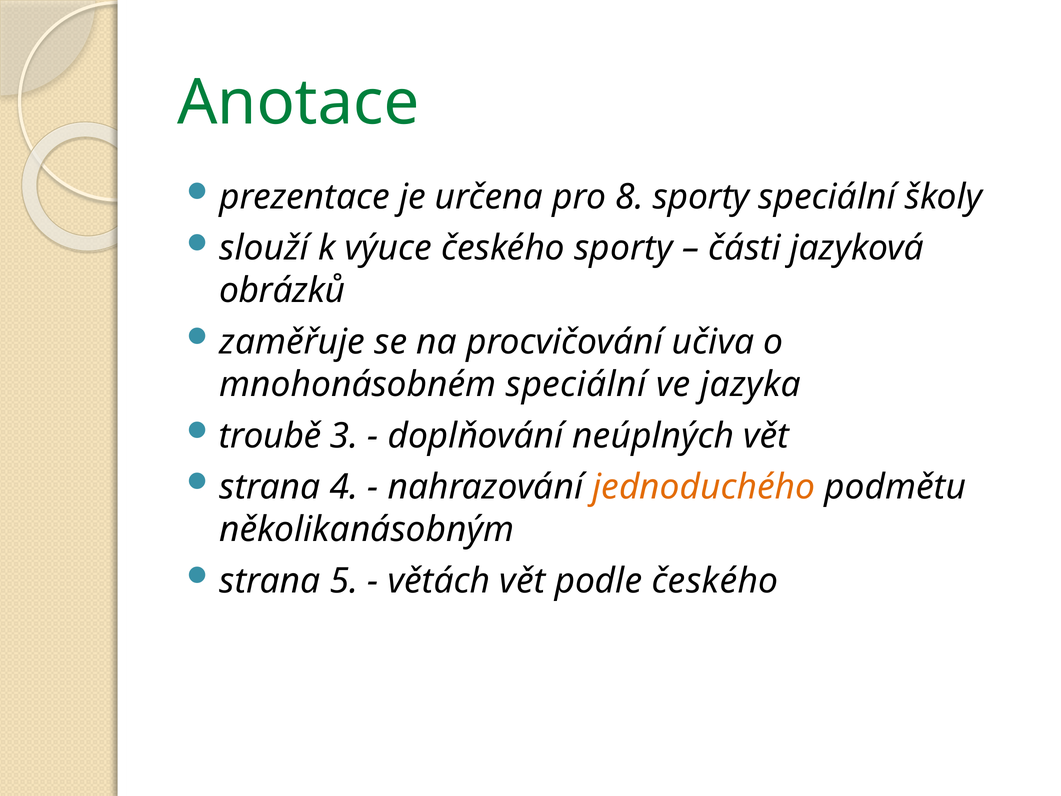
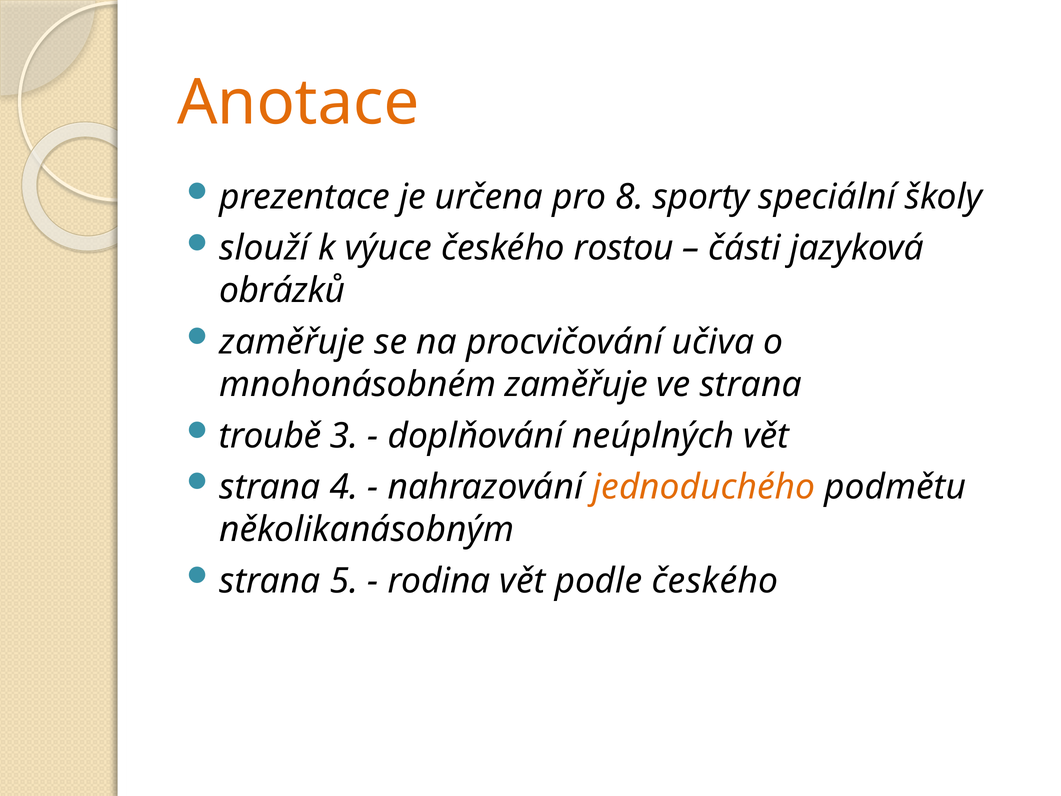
Anotace colour: green -> orange (298, 103)
českého sporty: sporty -> rostou (624, 248)
mnohonásobném speciální: speciální -> zaměřuje (576, 384)
ve jazyka: jazyka -> strana (751, 384)
větách: větách -> rodina (439, 581)
